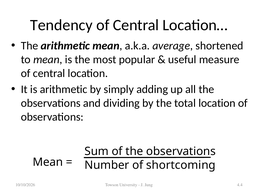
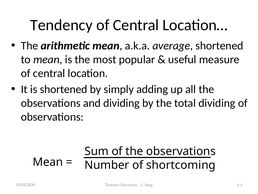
is arithmetic: arithmetic -> shortened (64, 89)
total location: location -> dividing (217, 103)
